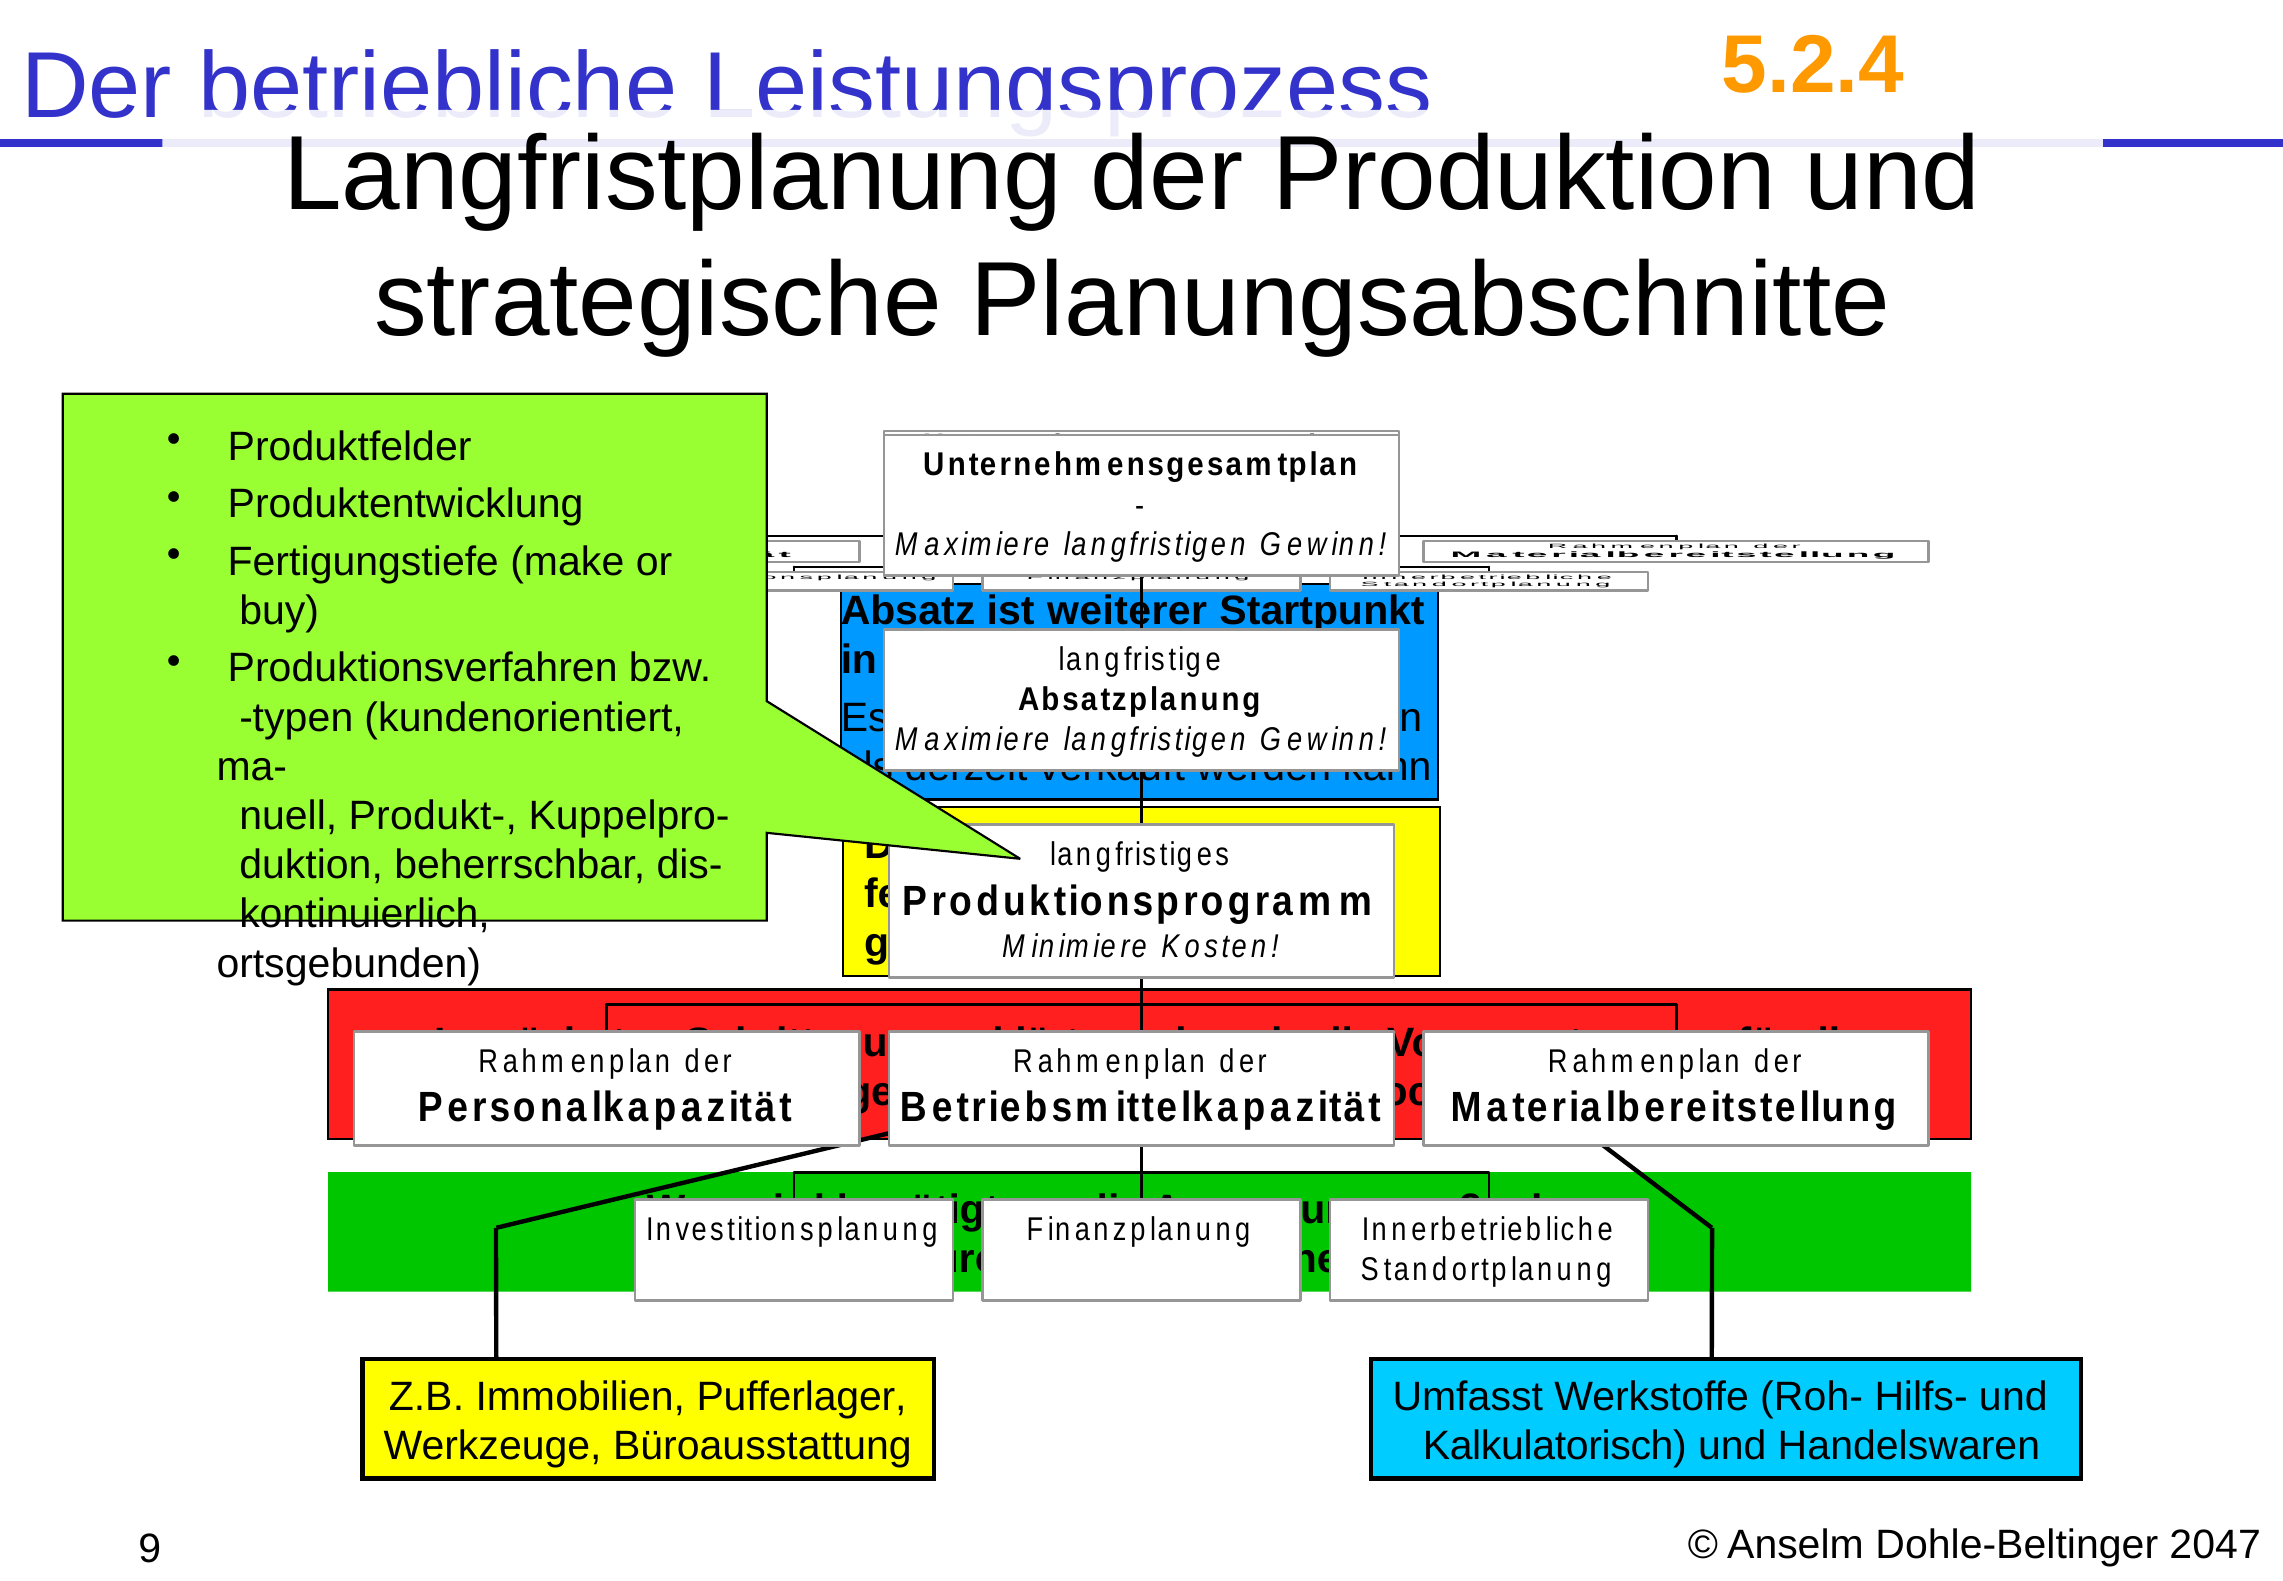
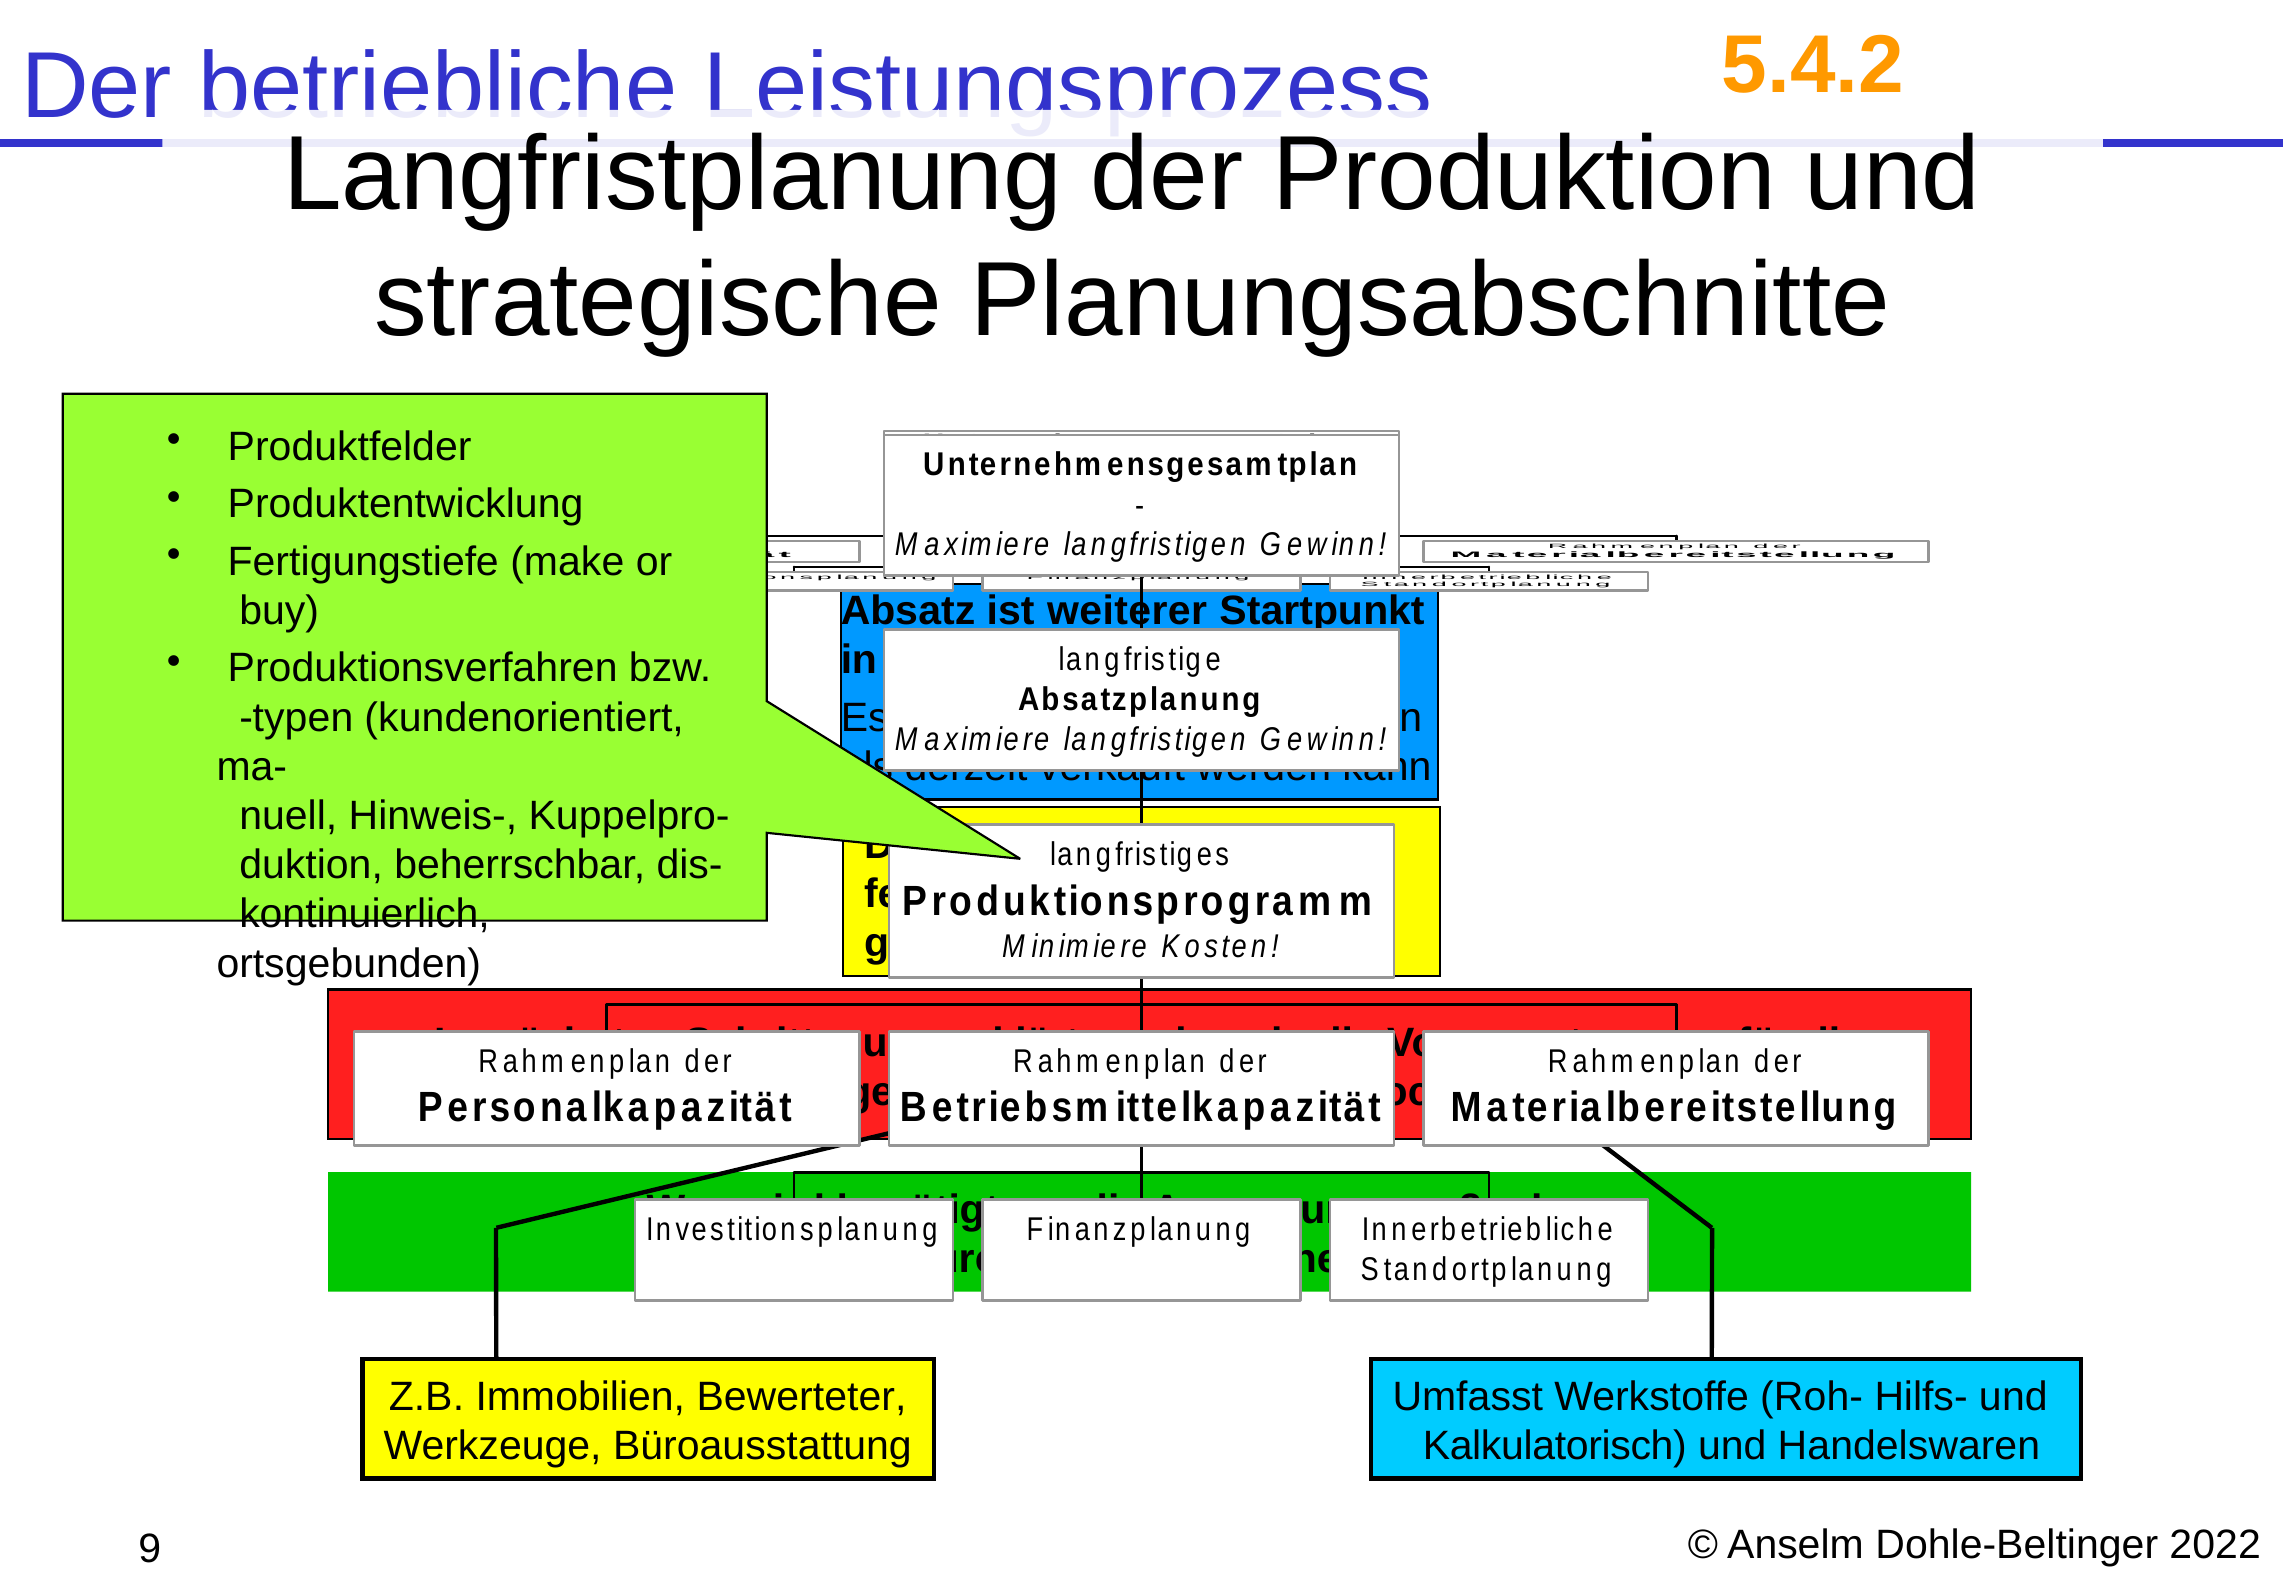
5.2.4: 5.2.4 -> 5.4.2 (1813, 65)
Produkt-: Produkt- -> Hinweis- (433, 816)
Pufferlager: Pufferlager -> Bewerteter (801, 1397)
2047: 2047 -> 2022 (2215, 1545)
